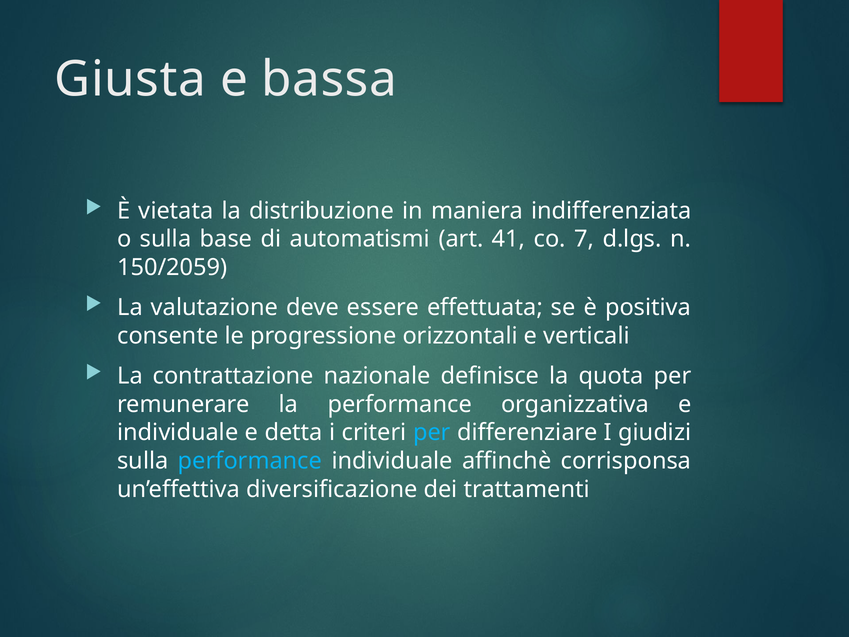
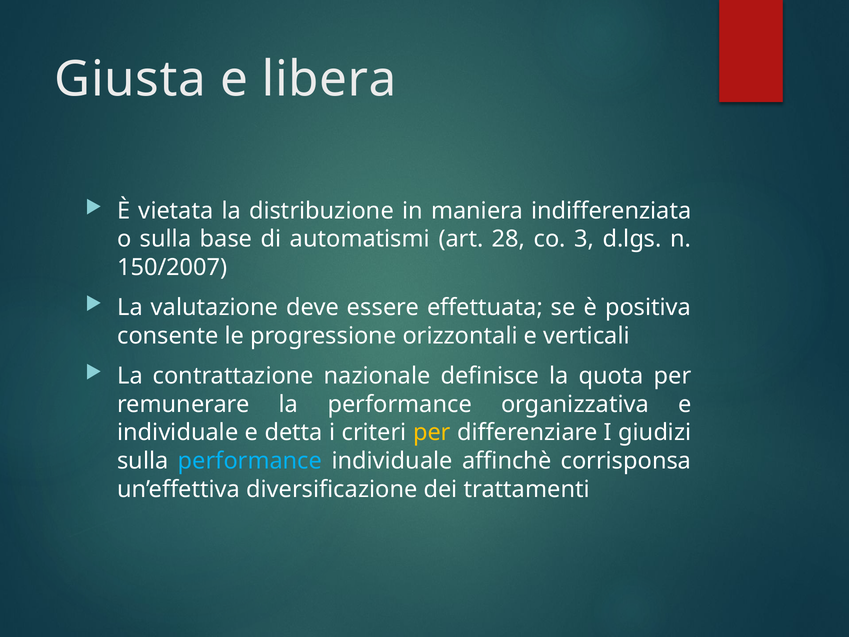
bassa: bassa -> libera (329, 79)
41: 41 -> 28 (509, 239)
7: 7 -> 3 (584, 239)
150/2059: 150/2059 -> 150/2007 (172, 267)
per colour: light blue -> yellow (432, 432)
